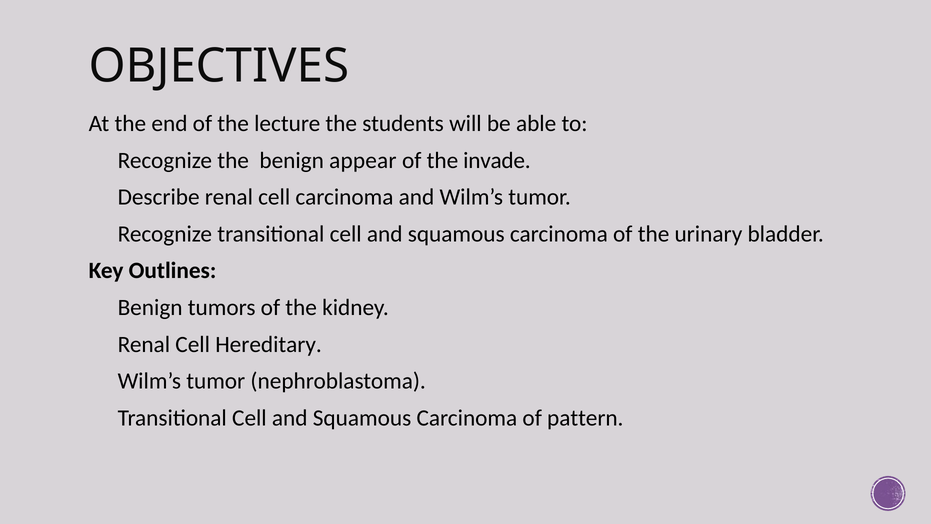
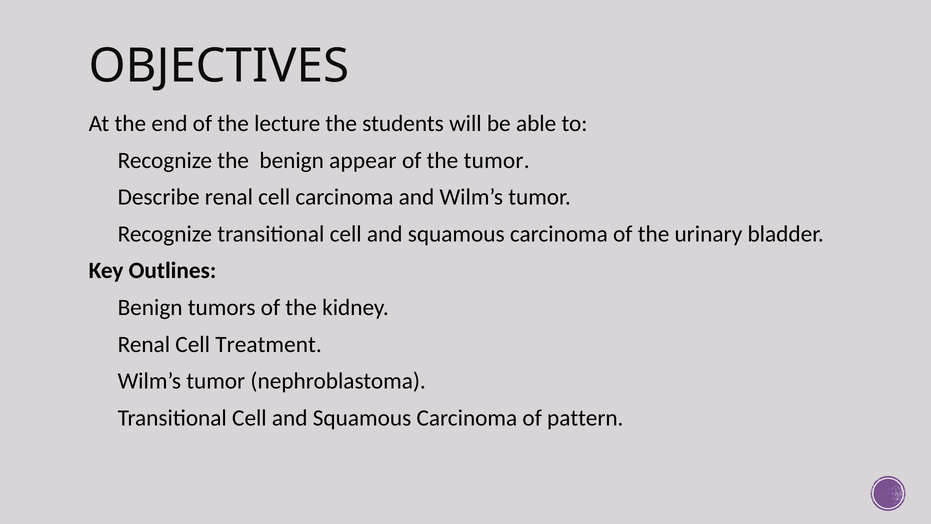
the invade: invade -> tumor (497, 160)
Hereditary: Hereditary -> Treatment (269, 344)
